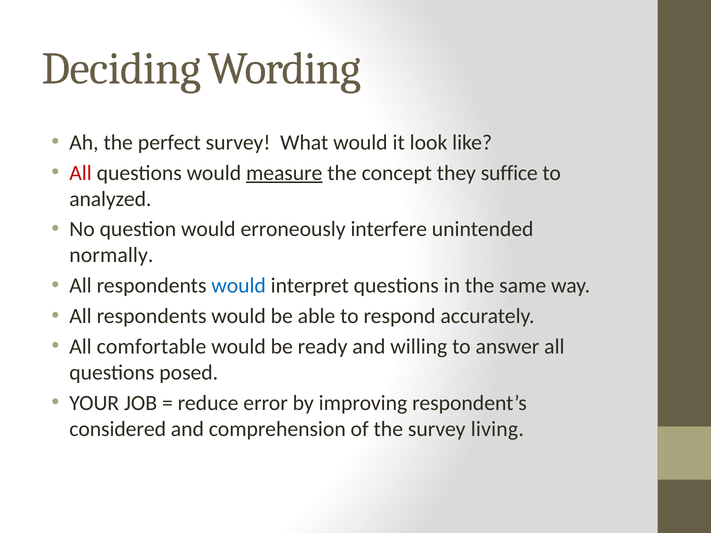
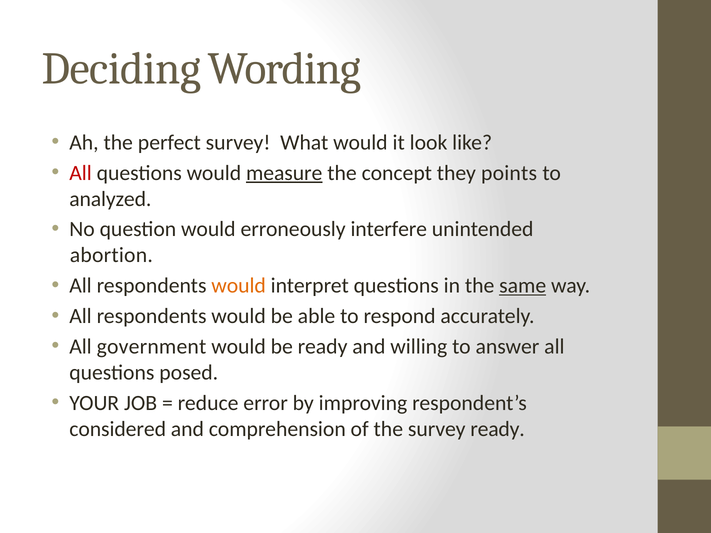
suffice: suffice -> points (509, 173)
normally: normally -> abortion (111, 255)
would colour: blue -> orange (239, 286)
same underline: none -> present (523, 286)
comfortable: comfortable -> government (151, 347)
survey living: living -> ready (498, 429)
